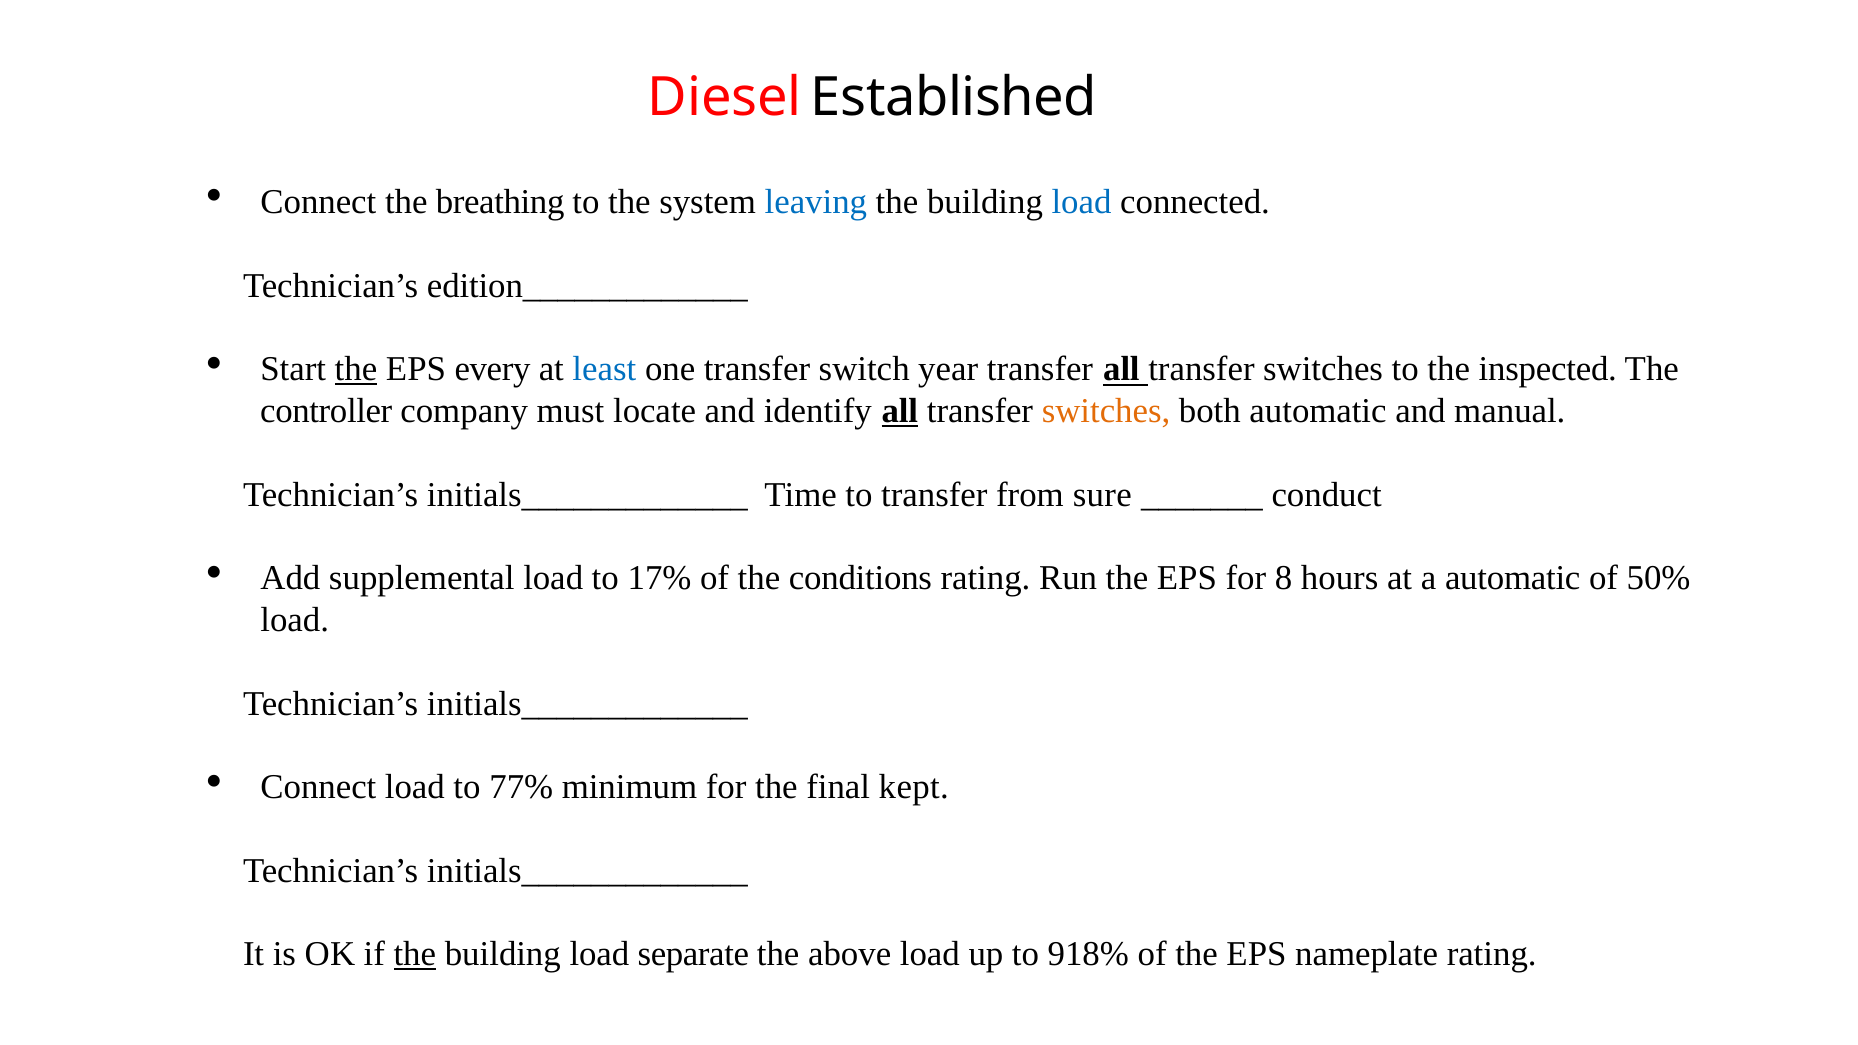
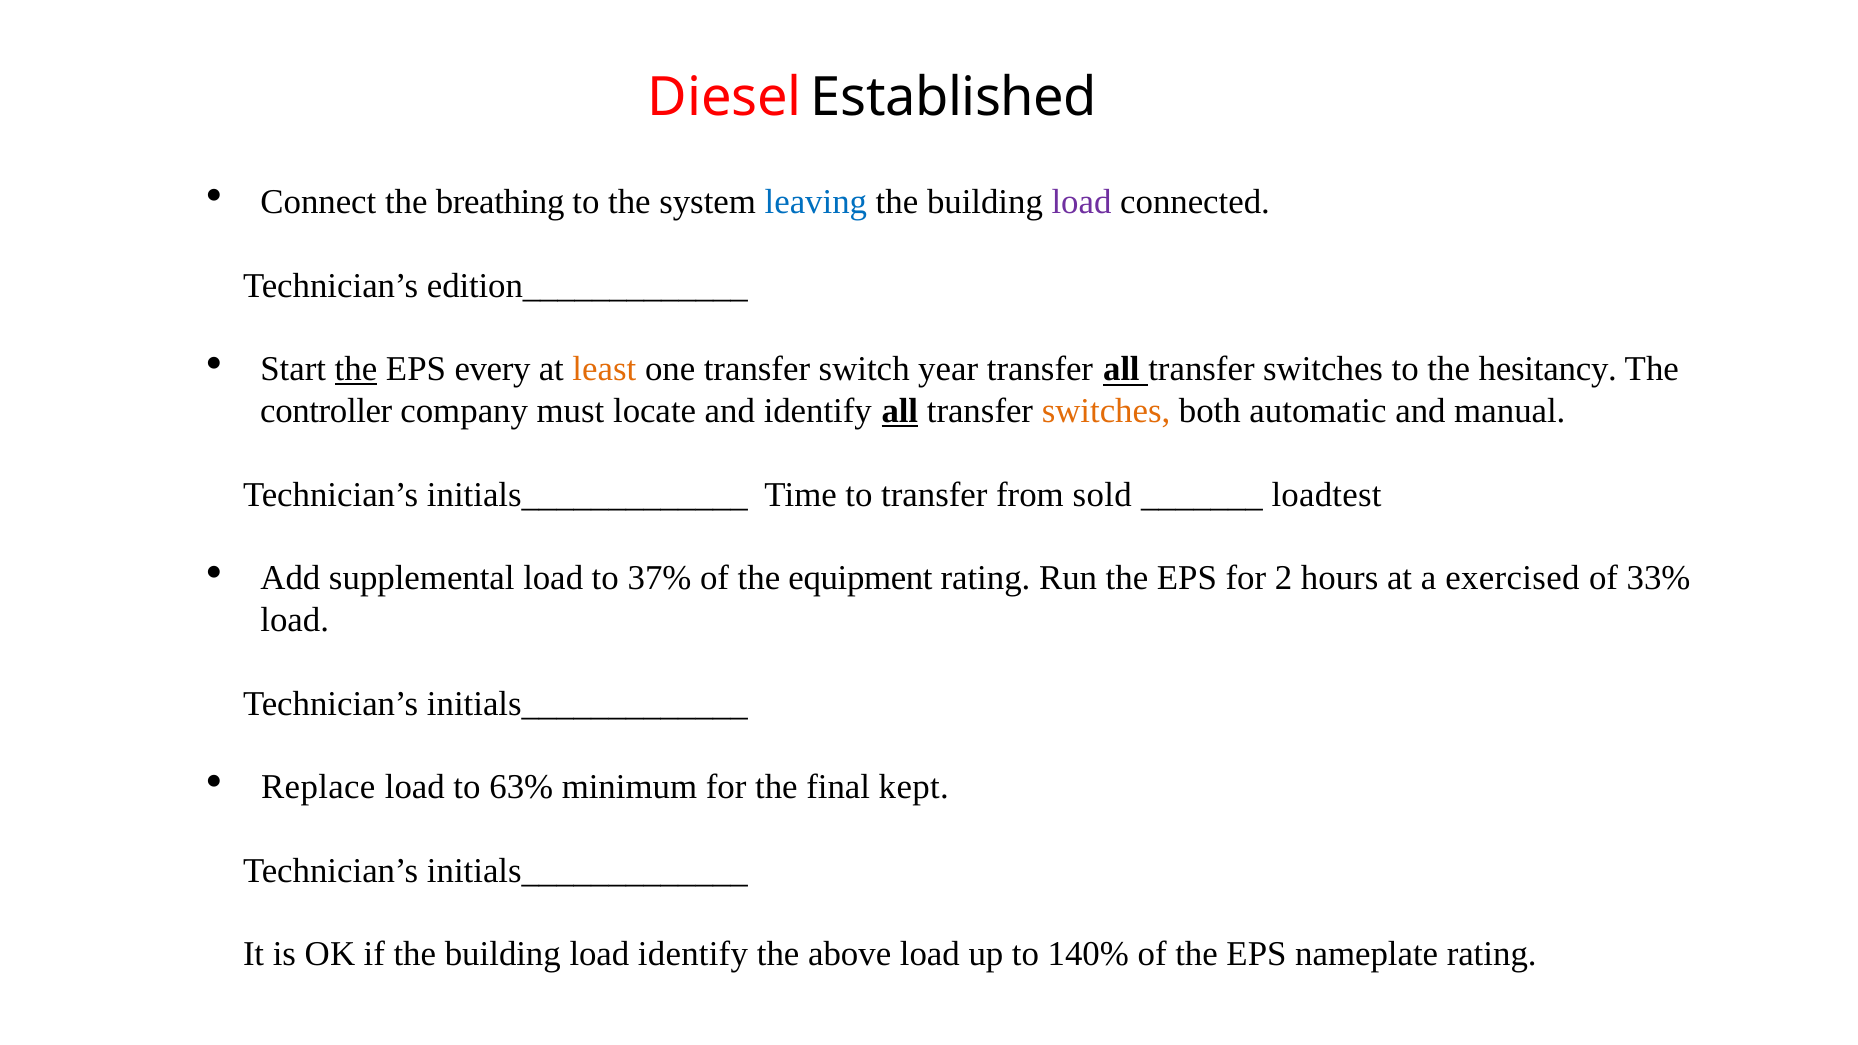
load colour: blue -> purple (1082, 202)
least colour: blue -> orange (604, 369)
inspected: inspected -> hesitancy (1548, 369)
sure: sure -> sold (1102, 495)
conduct: conduct -> loadtest (1327, 495)
17%: 17% -> 37% (660, 578)
conditions: conditions -> equipment (861, 578)
8: 8 -> 2 (1284, 578)
a automatic: automatic -> exercised (1512, 578)
50%: 50% -> 33% (1659, 578)
Connect: Connect -> Replace (318, 787)
77%: 77% -> 63% (521, 787)
the underline: present -> none (415, 955)
load separate: separate -> identify (693, 955)
918%: 918% -> 140% (1088, 955)
